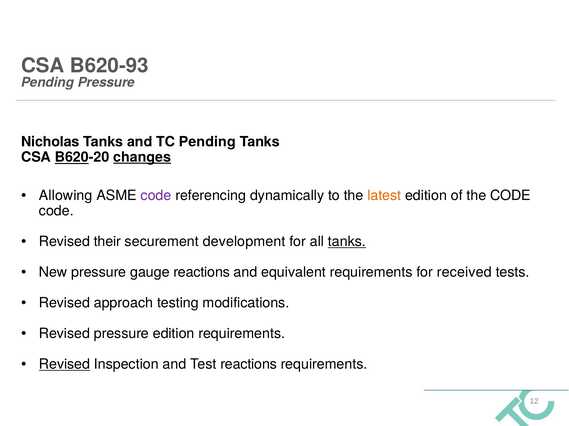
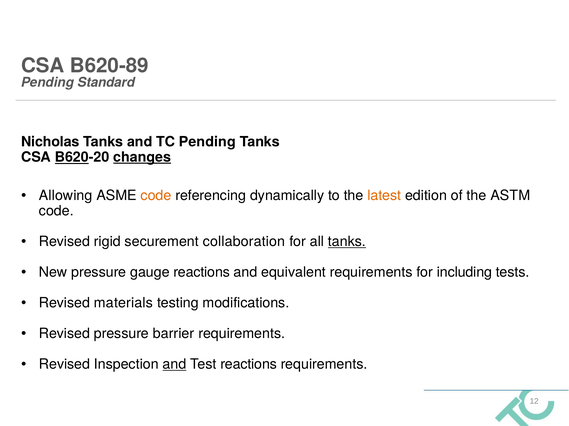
B620-93: B620-93 -> B620-89 (109, 66)
Pending Pressure: Pressure -> Standard (106, 83)
code colour: purple -> orange (156, 196)
the CODE: CODE -> ASTM (510, 196)
their: their -> rigid (107, 242)
development: development -> collaboration (244, 242)
received: received -> including (464, 273)
approach: approach -> materials (123, 303)
pressure edition: edition -> barrier (174, 334)
Revised underline: present -> none (64, 365)
and underline: none -> present (174, 365)
